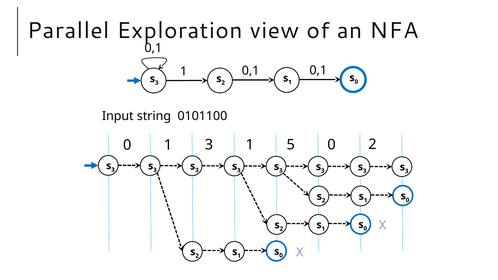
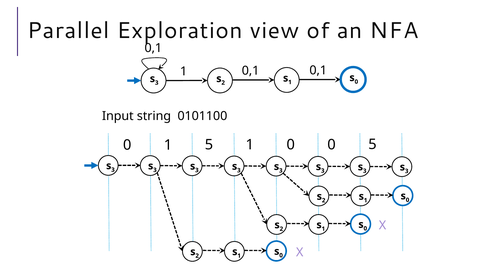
1 3: 3 -> 5 (209, 145)
1 5: 5 -> 0 (291, 145)
0 2: 2 -> 5 (372, 145)
